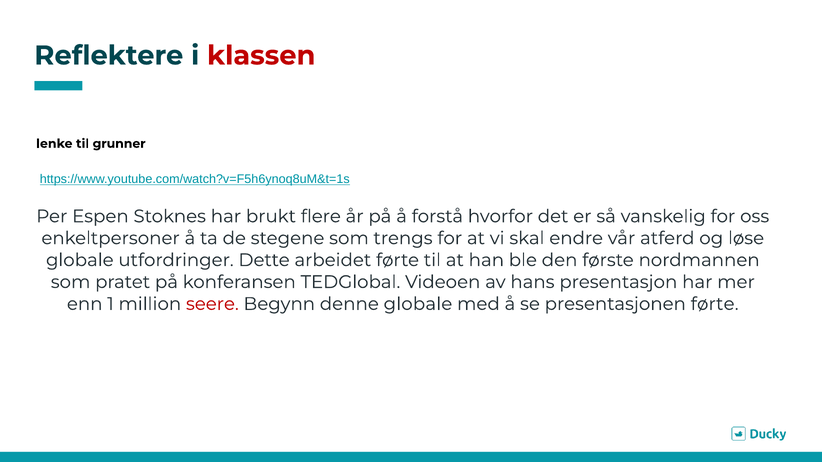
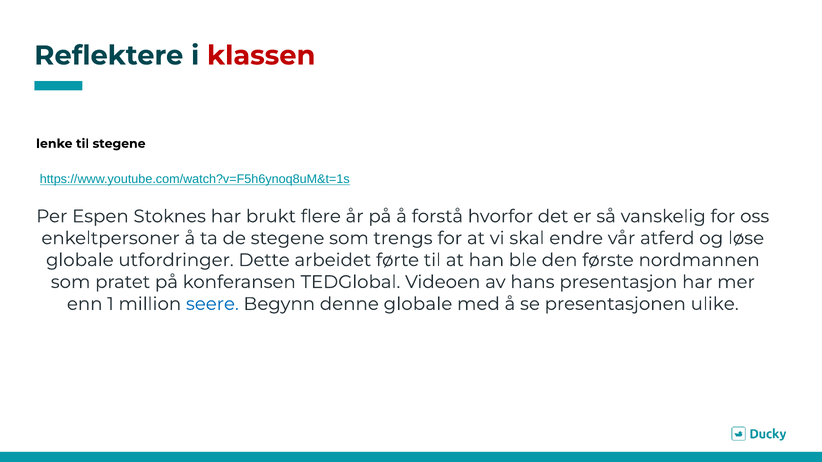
til grunner: grunner -> stegene (119, 144)
seere colour: red -> blue (212, 304)
presentasjonen førte: førte -> ulike (715, 304)
